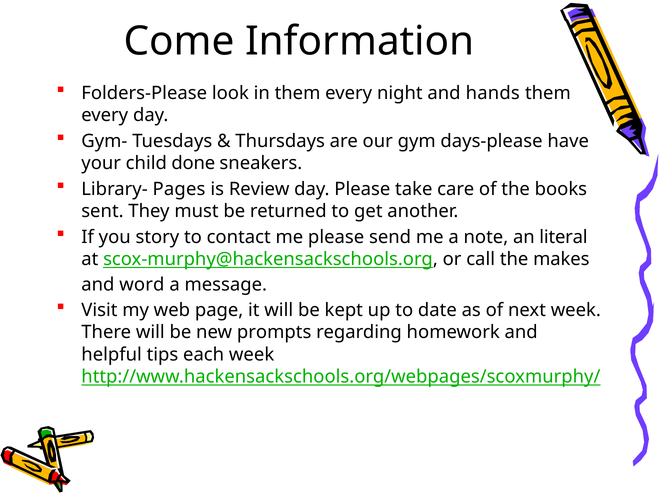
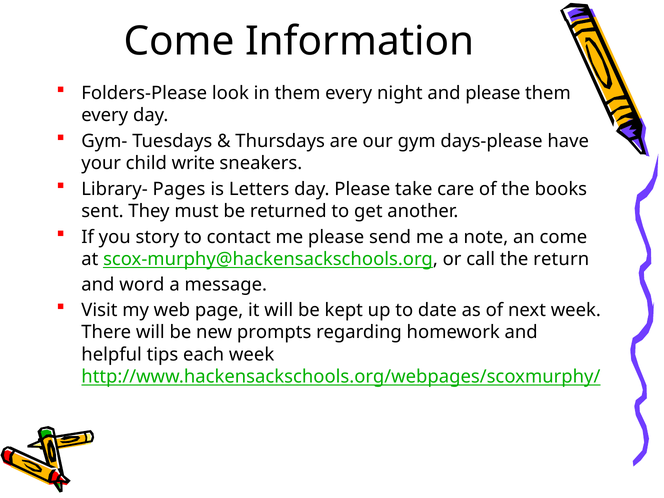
and hands: hands -> please (493, 93)
done: done -> write (193, 163)
Review: Review -> Letters (259, 189)
an literal: literal -> come (563, 237)
makes: makes -> return (561, 259)
